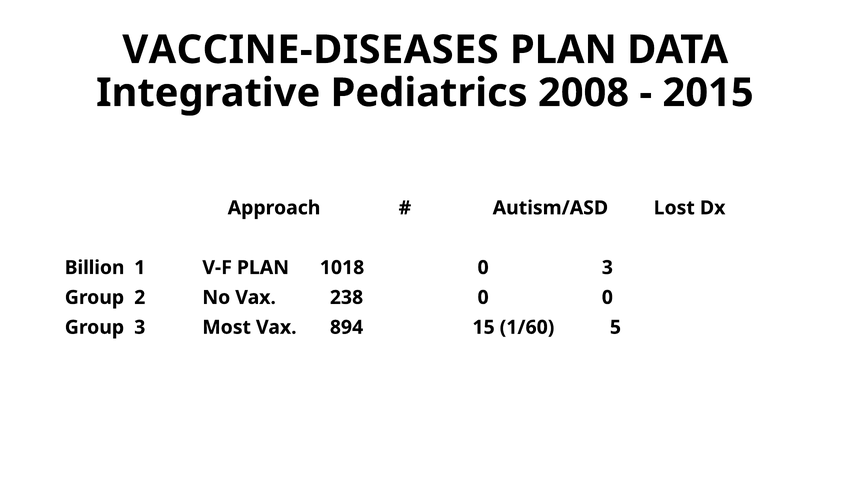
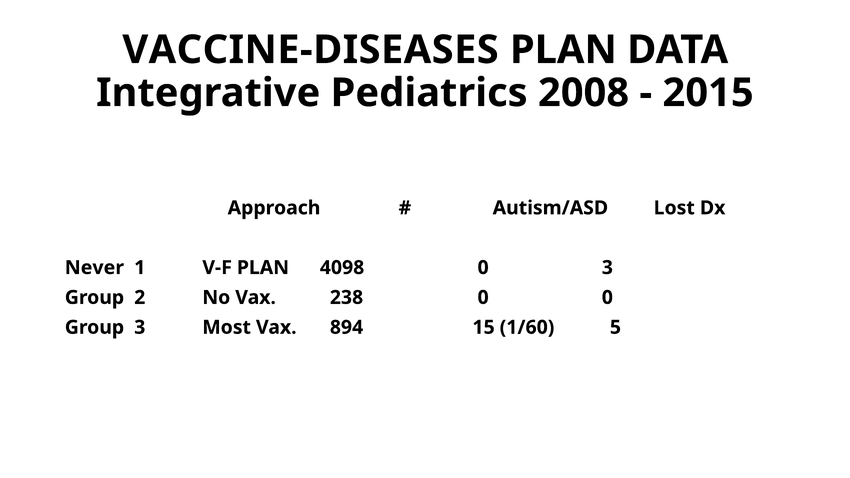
Billion: Billion -> Never (94, 268)
1018: 1018 -> 4098 (342, 268)
